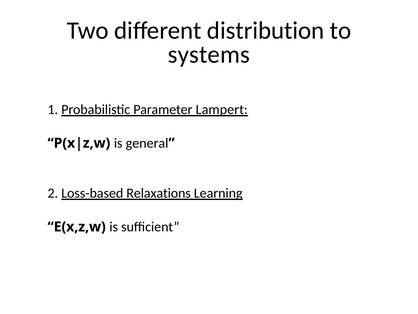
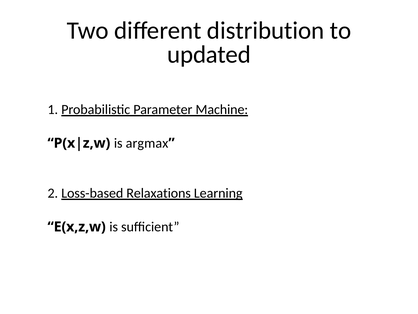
systems: systems -> updated (209, 54)
Lampert: Lampert -> Machine (222, 109)
general: general -> argmax (147, 143)
